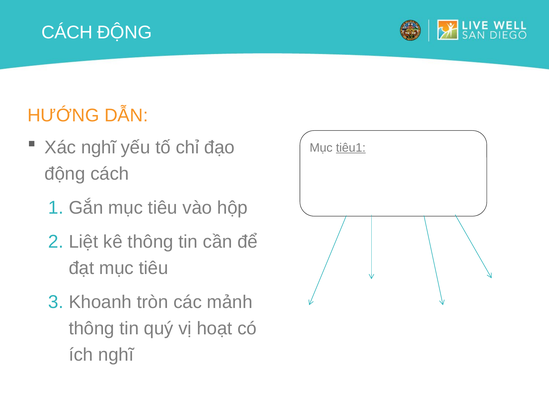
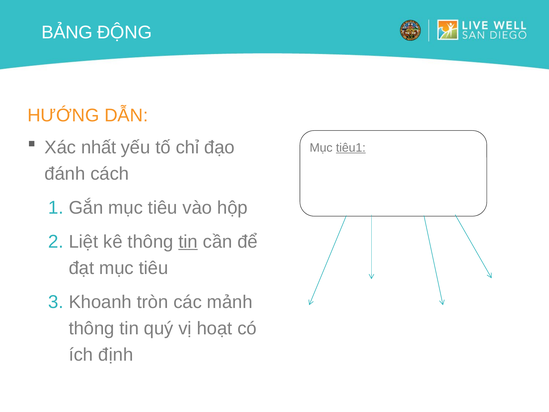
CÁCH: CÁCH -> BẢNG (67, 32)
Xác nghĩ: nghĩ -> nhất (99, 147)
động: động -> đánh (65, 174)
tin underline: none -> present (188, 242)
ích nghĩ: nghĩ -> định (116, 355)
